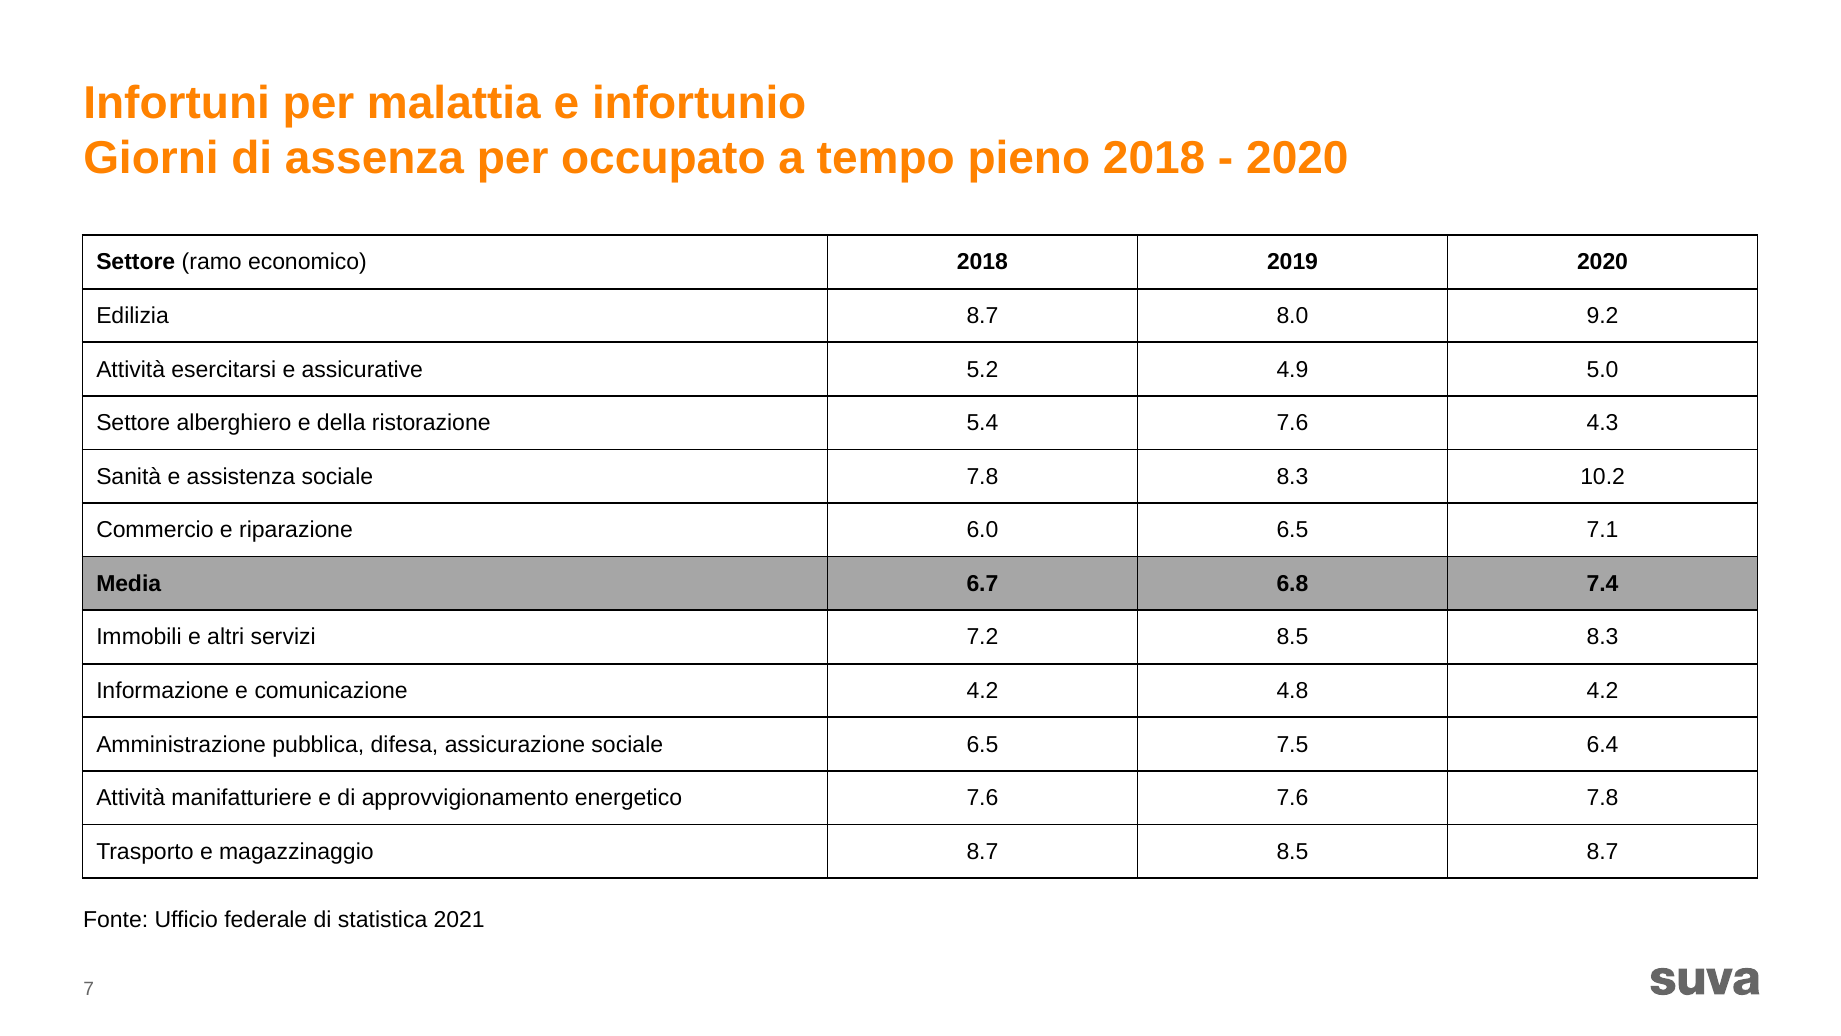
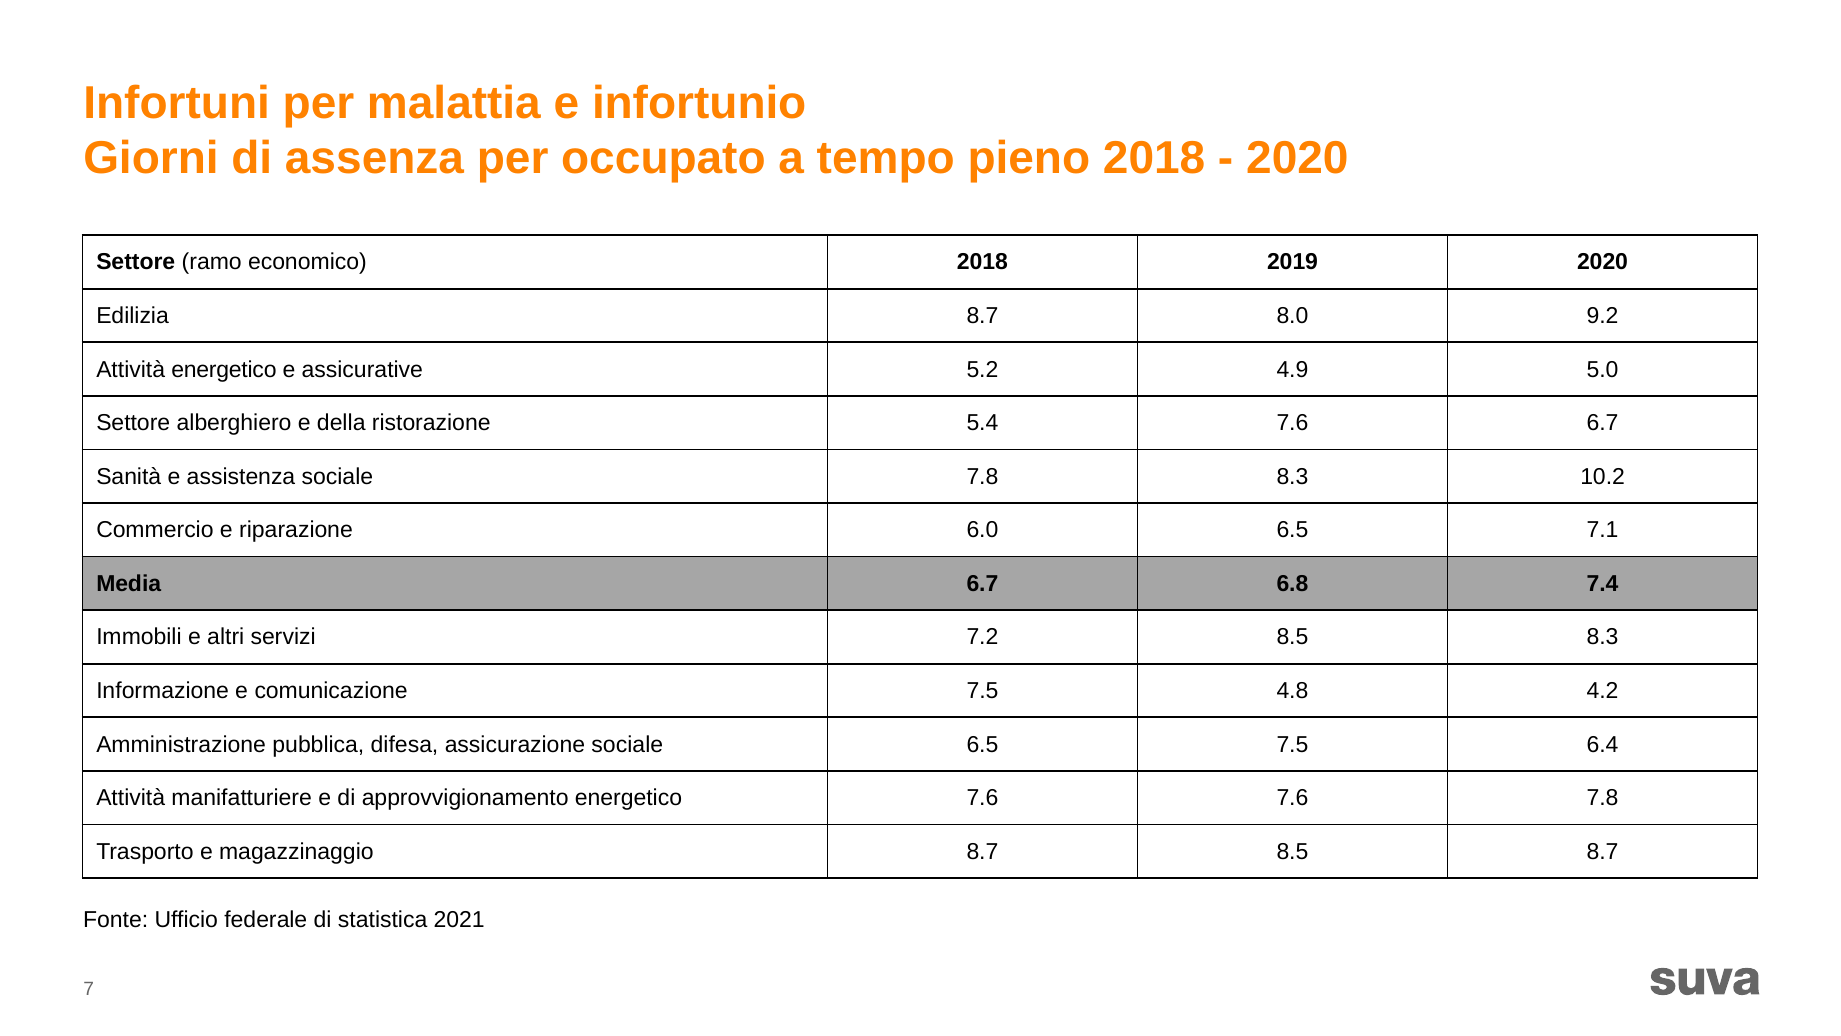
Attività esercitarsi: esercitarsi -> energetico (224, 369)
7.6 4.3: 4.3 -> 6.7 (1603, 423)
comunicazione 4.2: 4.2 -> 7.5 (982, 691)
